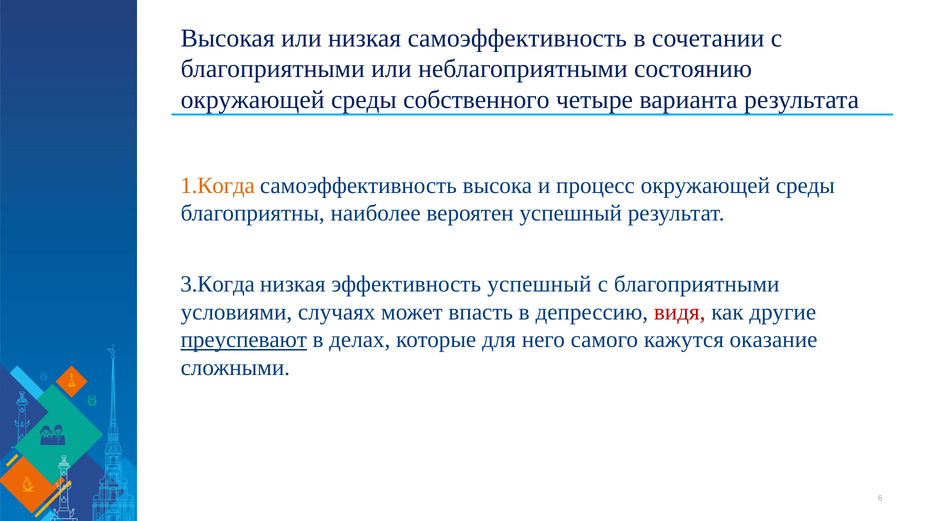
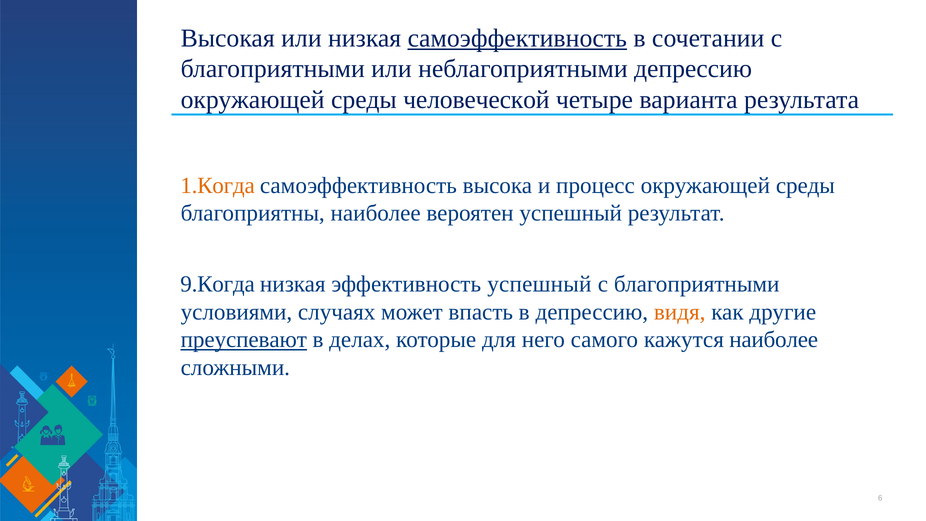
самоэффективность underline: none -> present (517, 38)
неблагоприятными состоянию: состоянию -> депрессию (693, 69)
собственного: собственного -> человеческой (476, 100)
3.Когда: 3.Когда -> 9.Когда (218, 284)
видя colour: red -> orange (680, 312)
кажутся оказание: оказание -> наиболее (774, 340)
